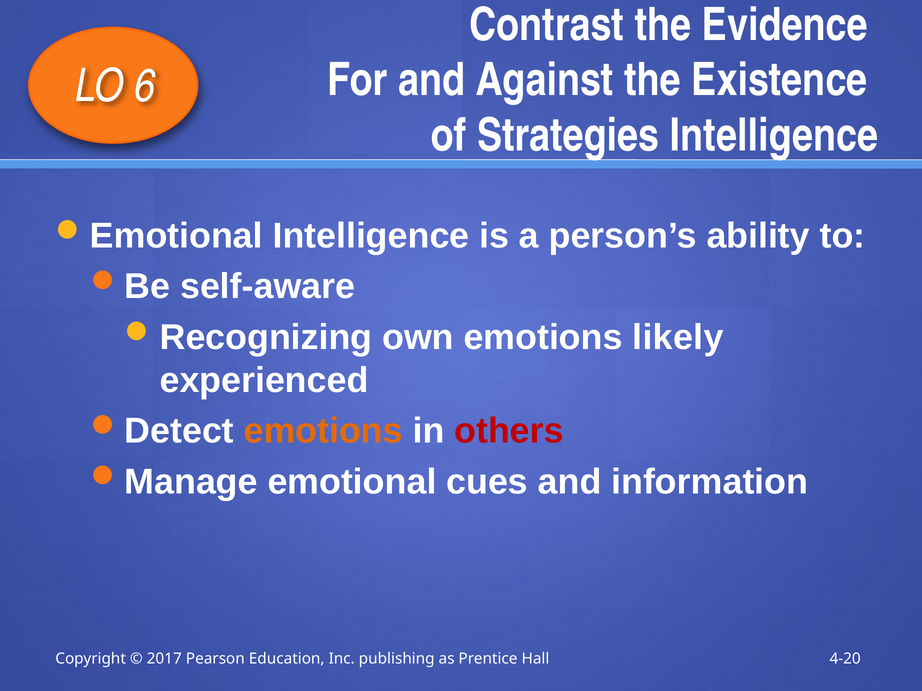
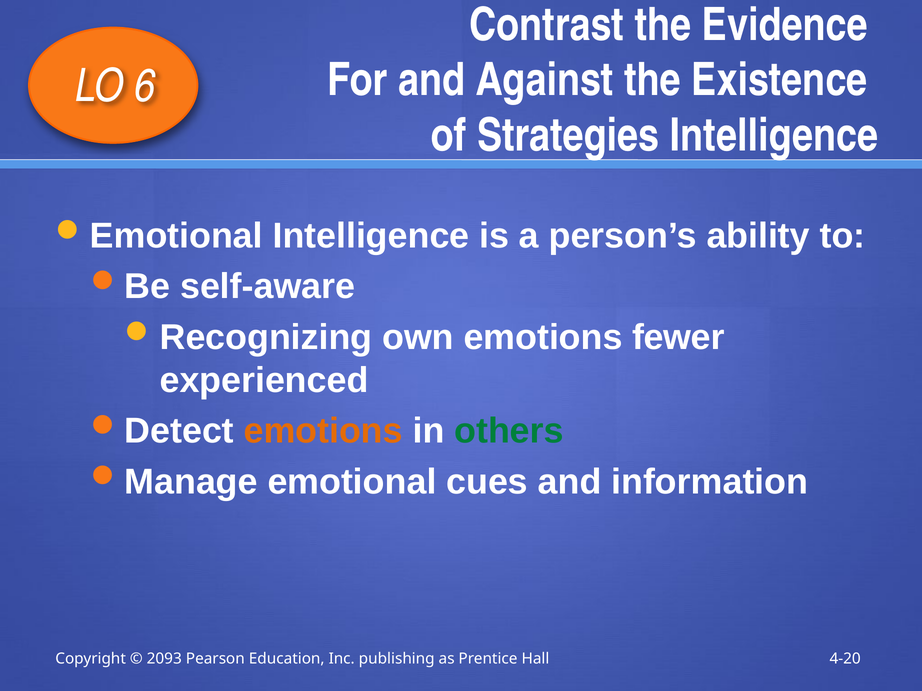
likely: likely -> fewer (678, 338)
others colour: red -> green (509, 431)
2017: 2017 -> 2093 (164, 659)
